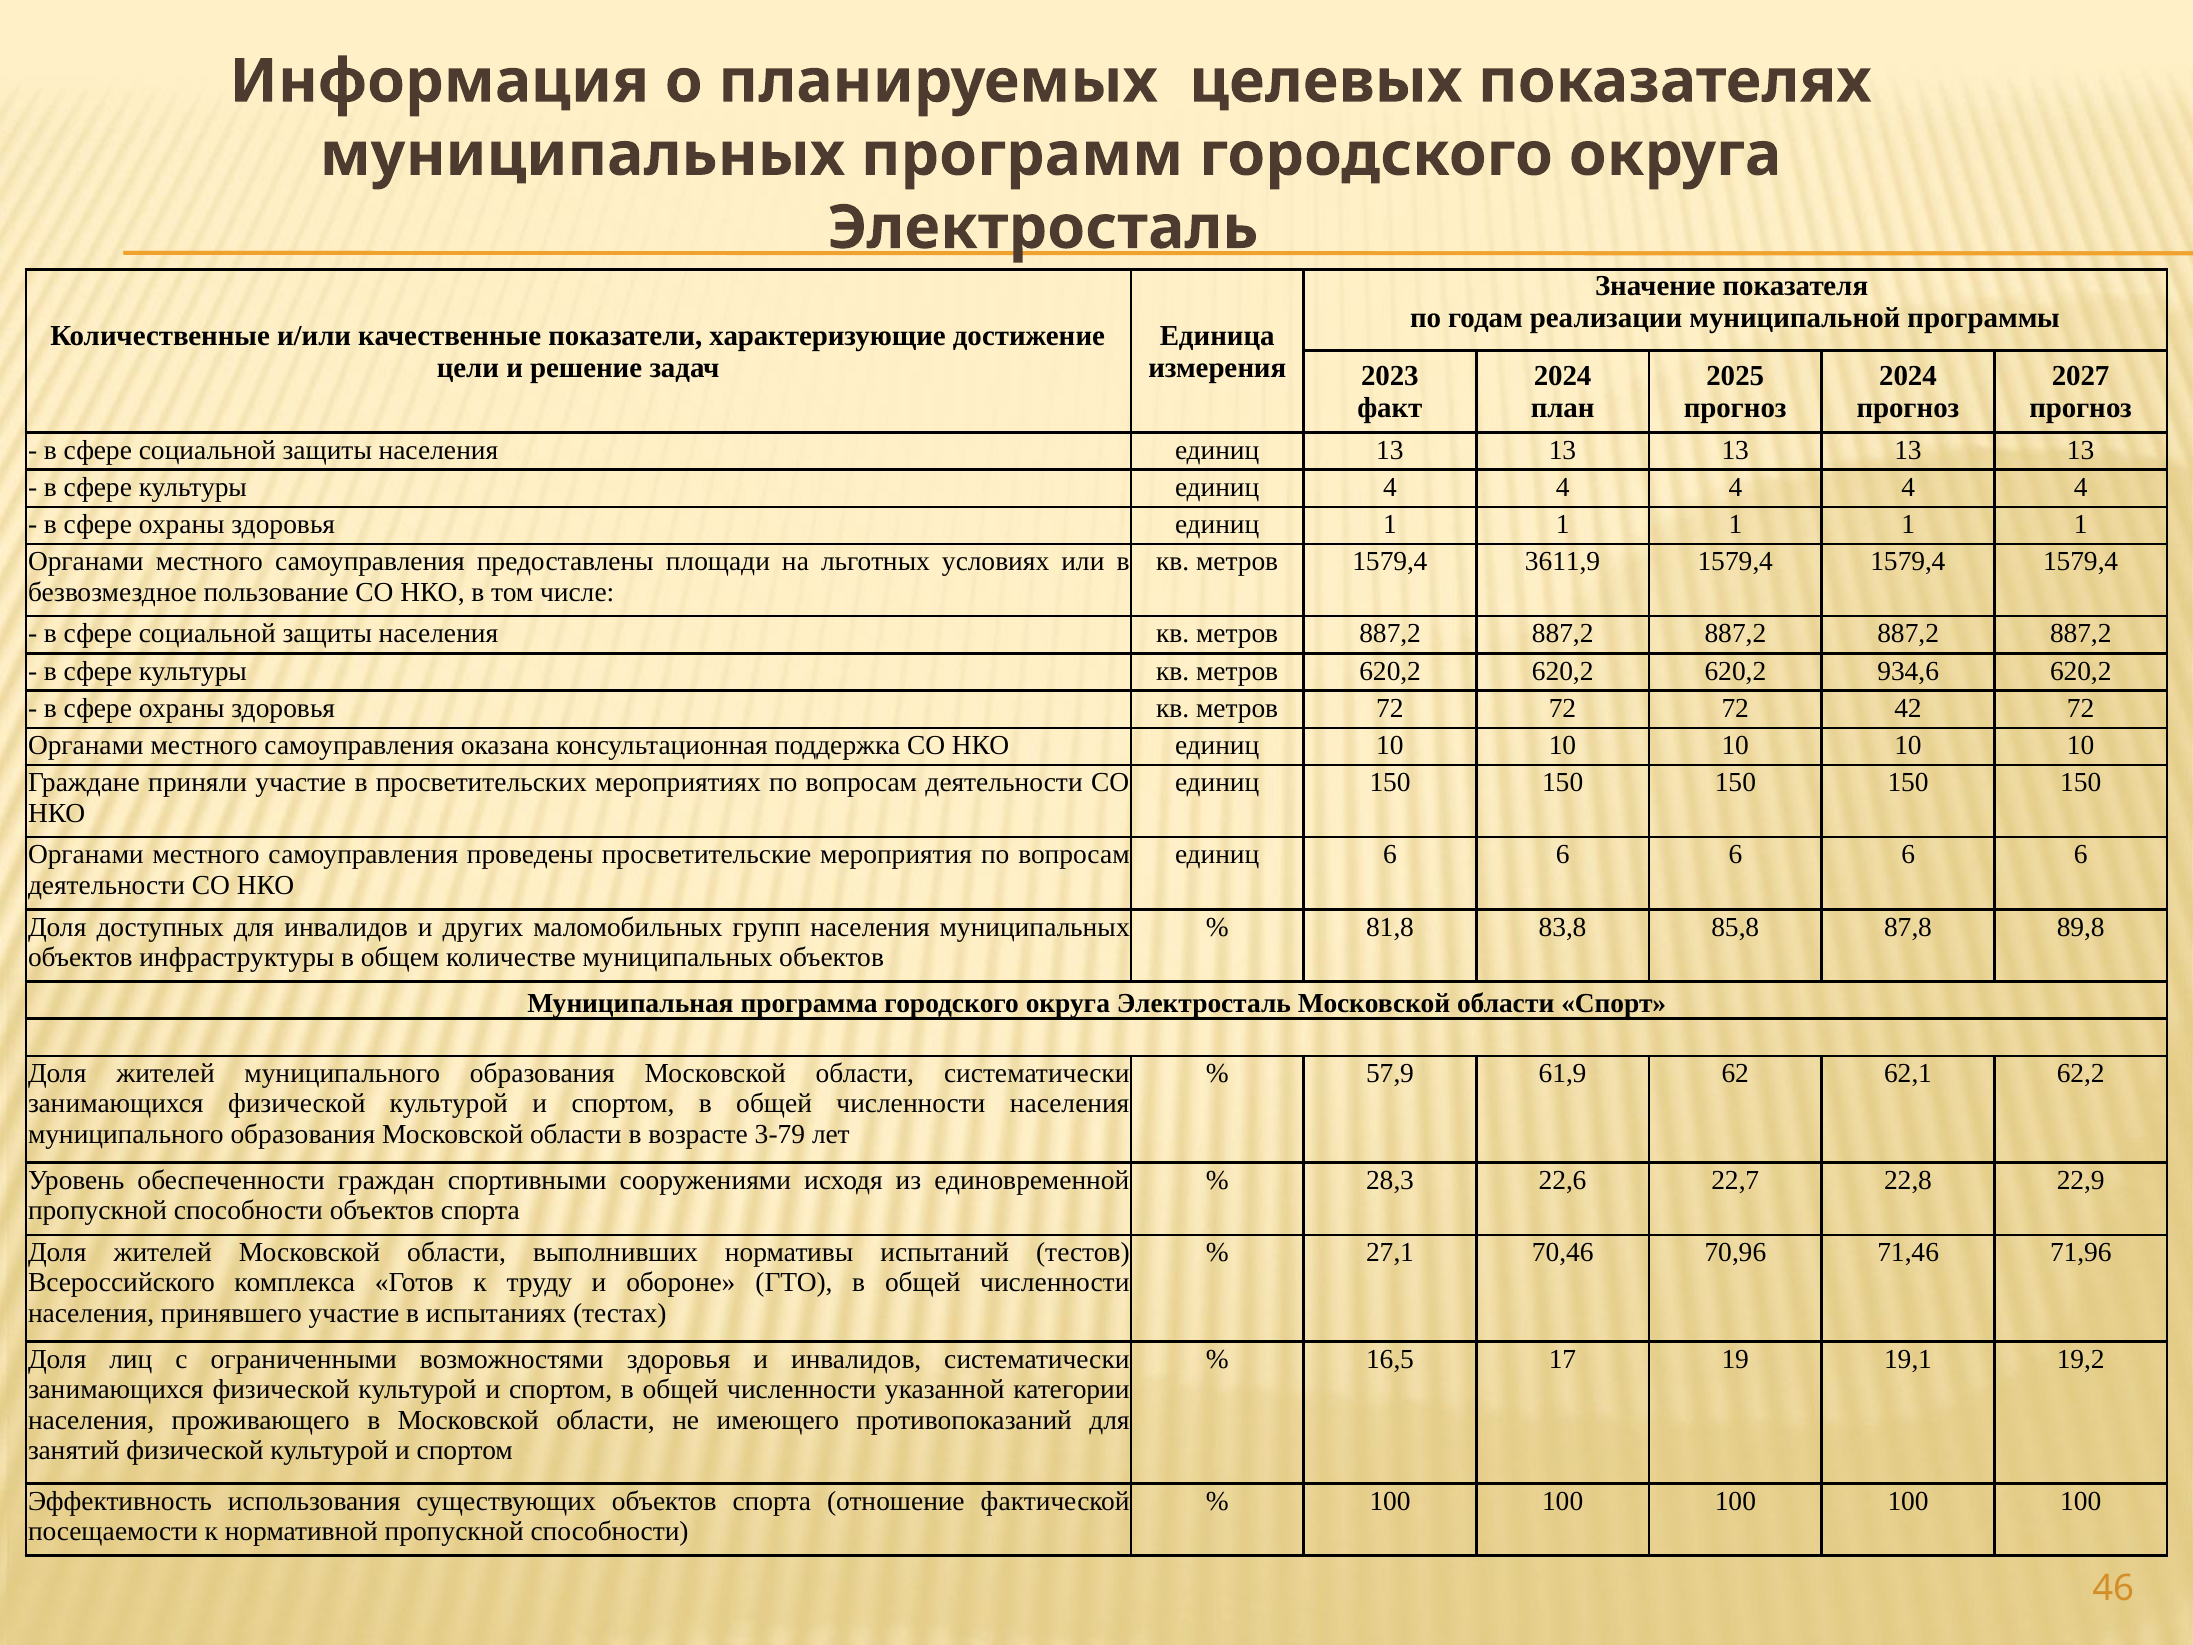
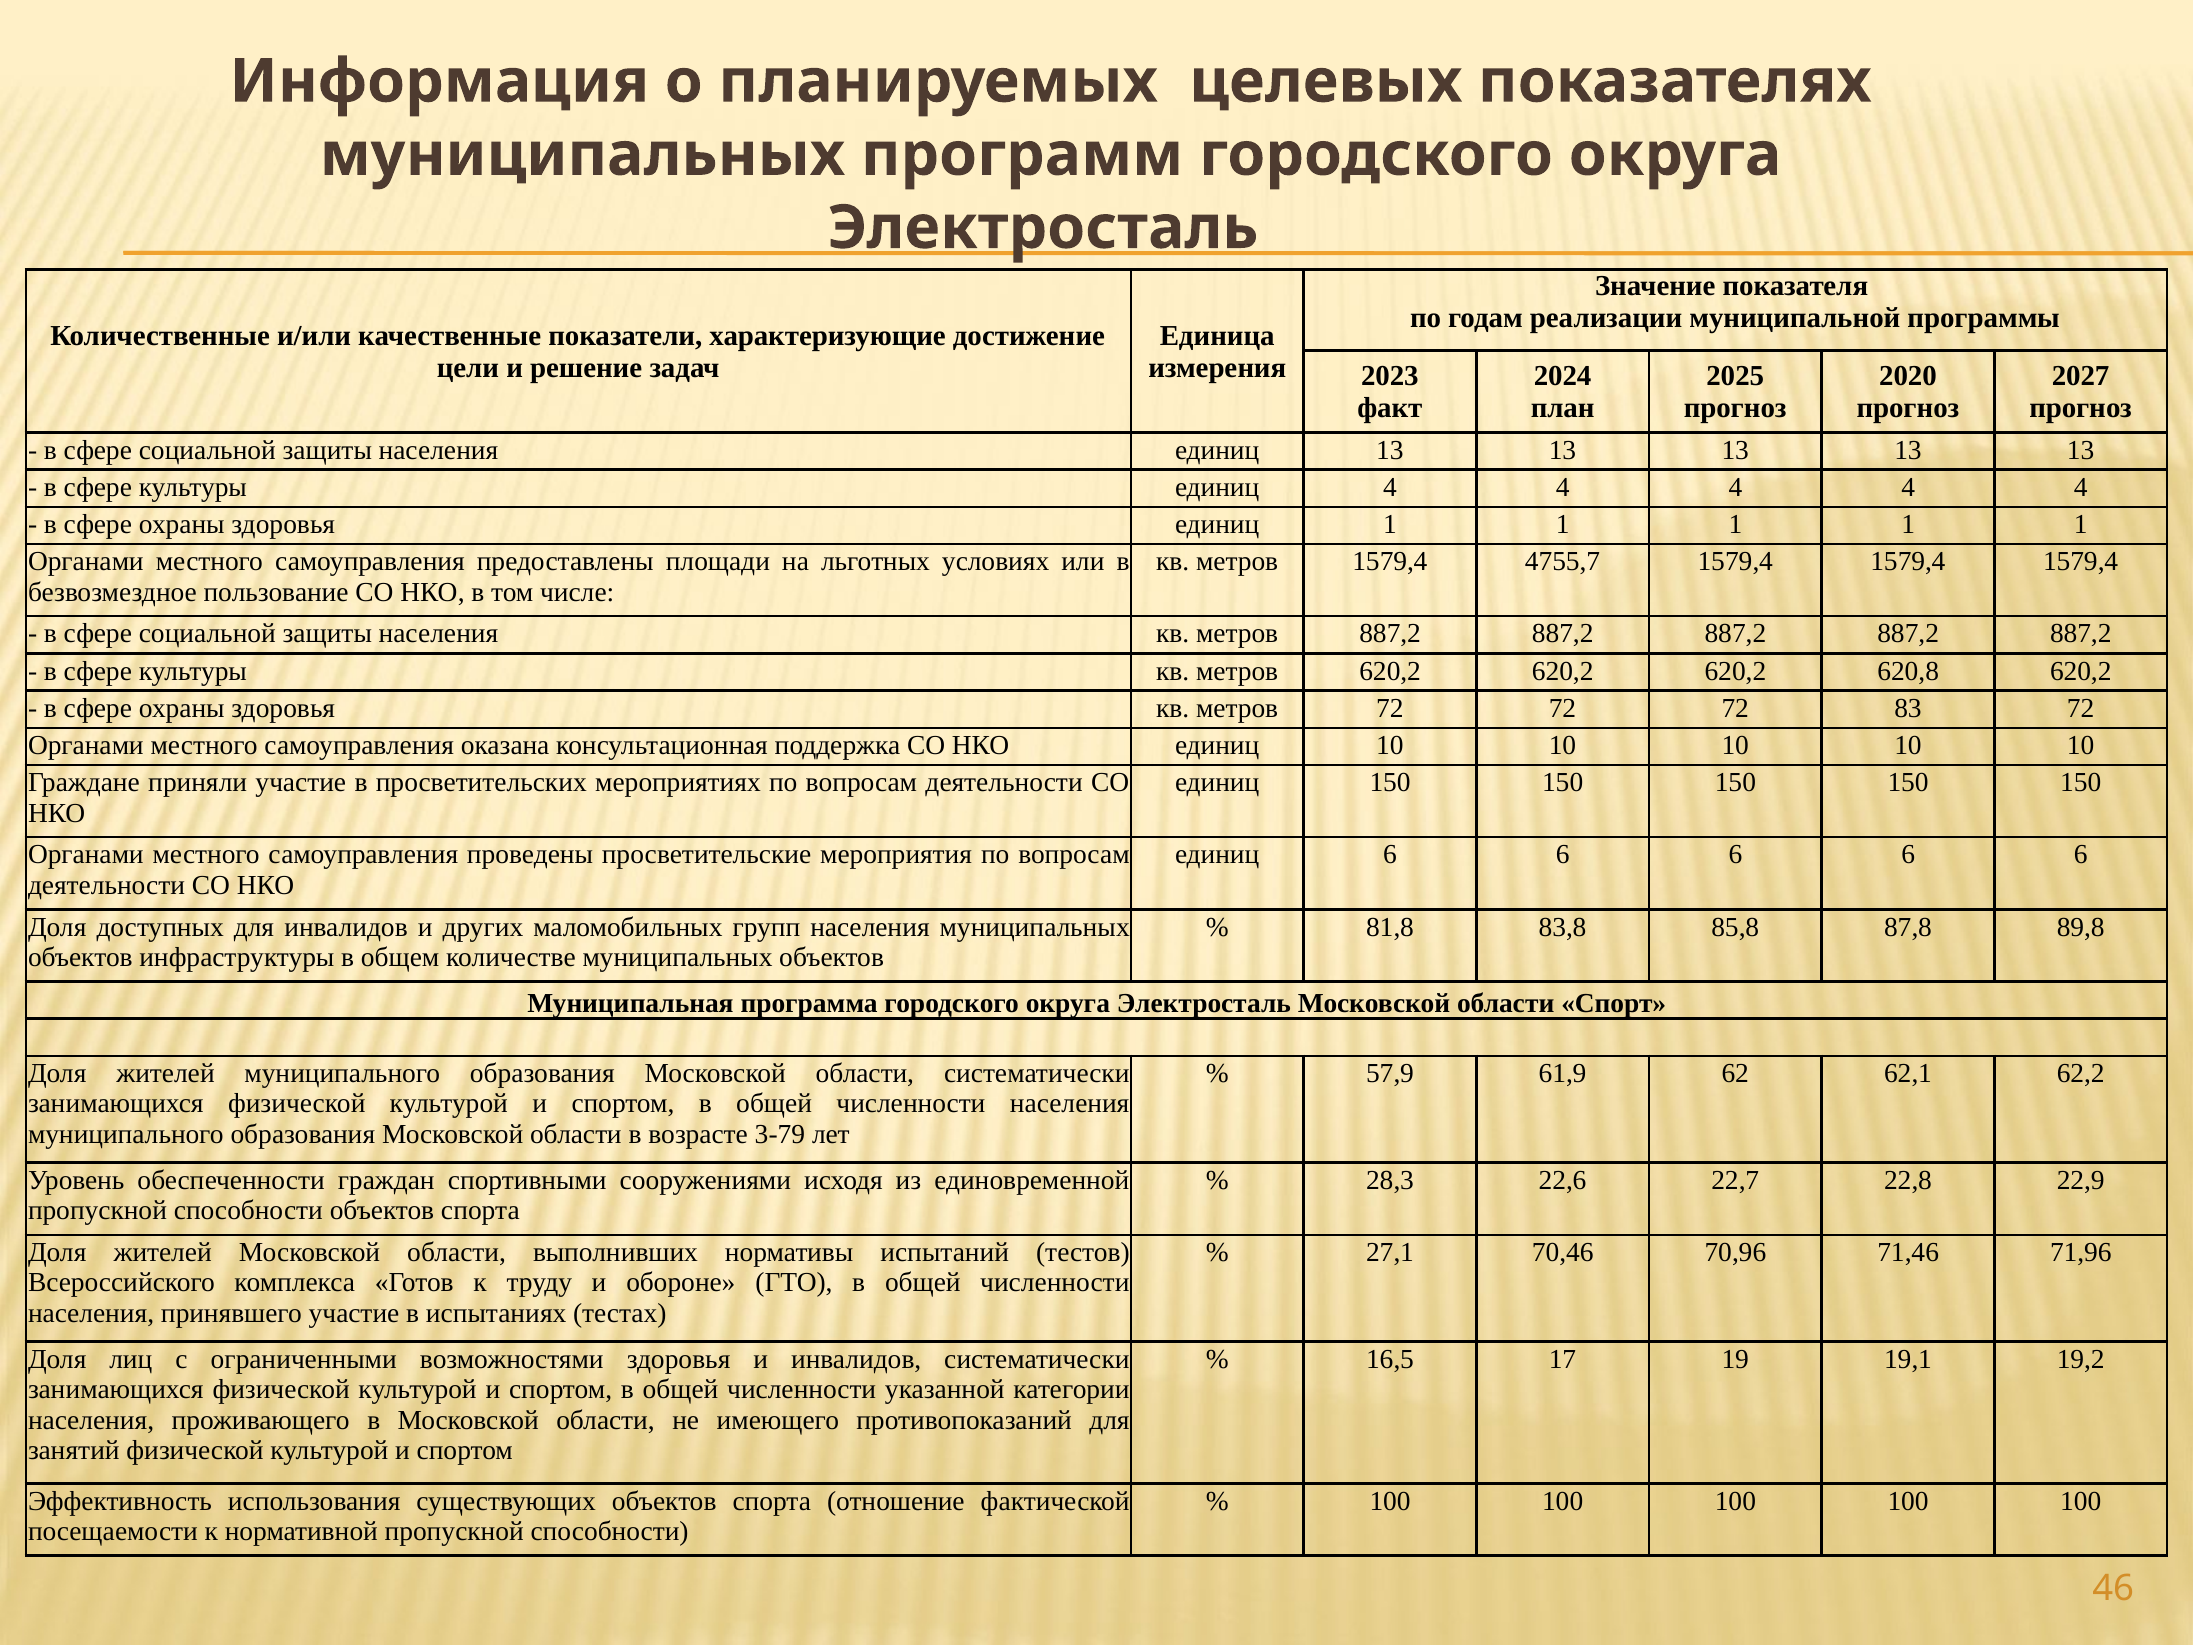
2024: 2024 -> 2020 (1908, 376)
3611,9: 3611,9 -> 4755,7 (1563, 562)
934,6: 934,6 -> 620,8 (1908, 671)
42: 42 -> 83 (1908, 708)
